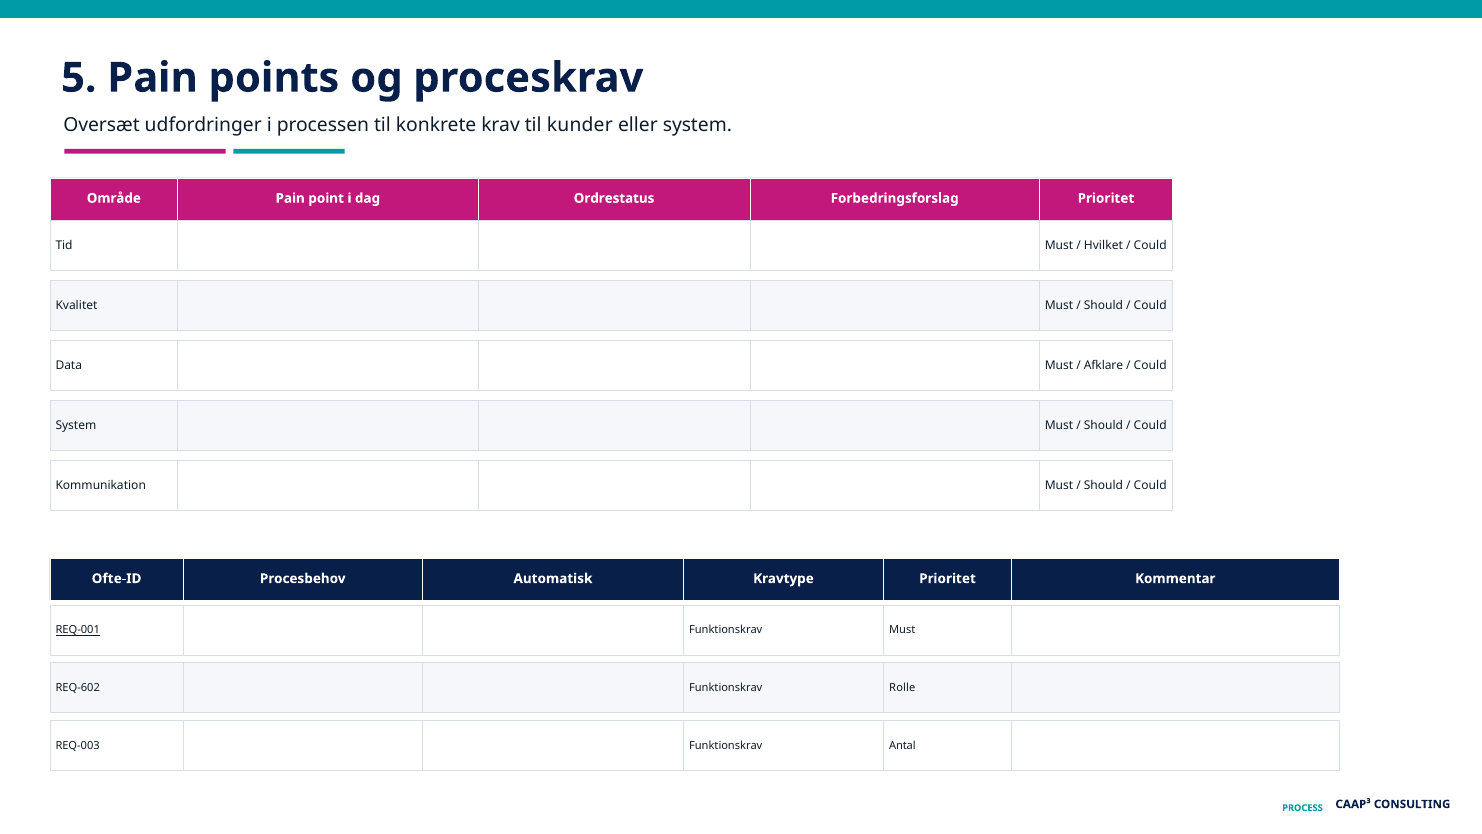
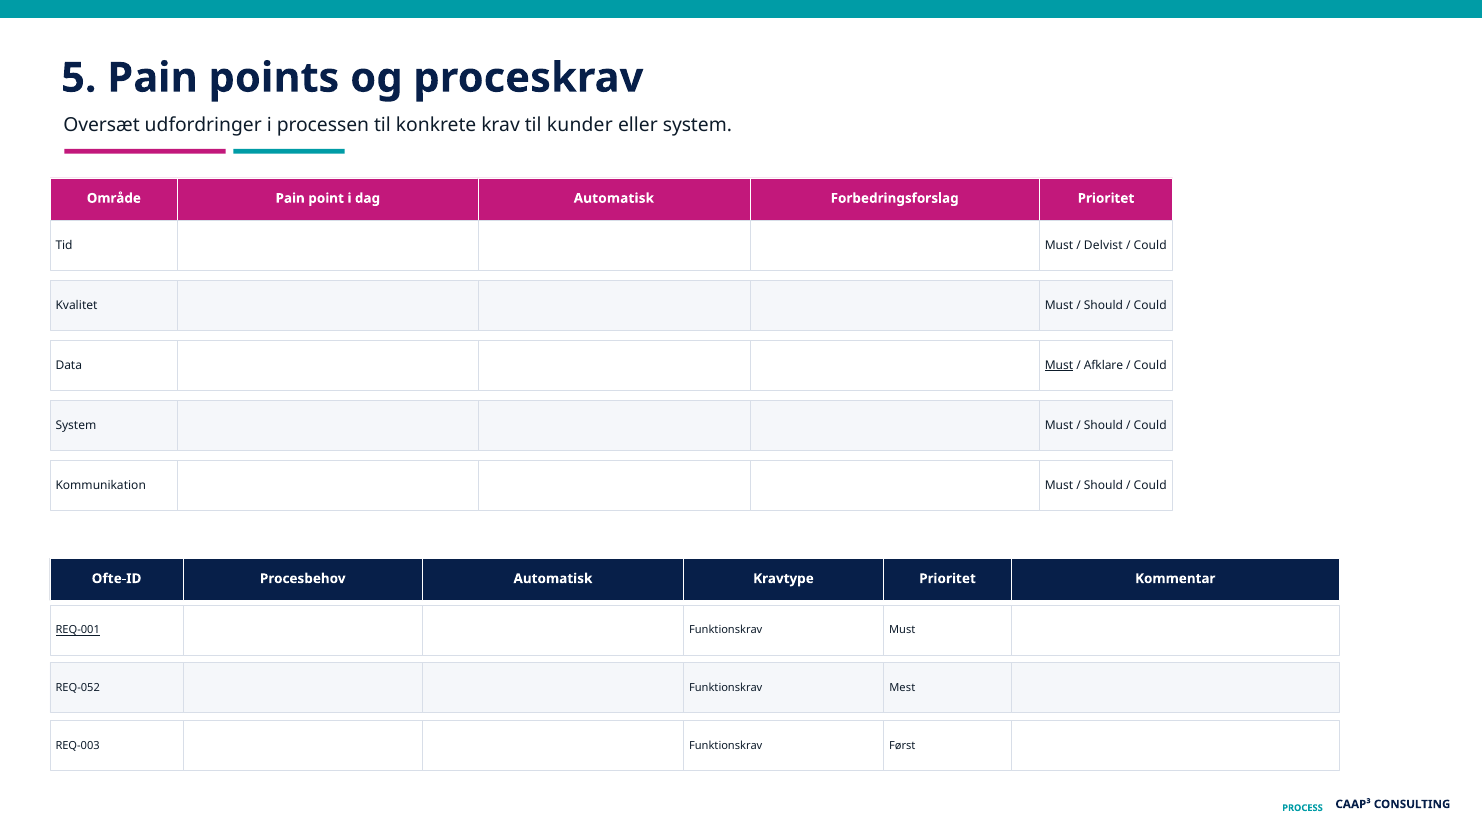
dag Ordrestatus: Ordrestatus -> Automatisk (614, 198)
Hvilket: Hvilket -> Delvist (1103, 245)
Must underline: none -> present (1059, 365)
REQ-602: REQ-602 -> REQ-052 (78, 688)
Rolle: Rolle -> Mest (902, 688)
Antal: Antal -> Først (902, 745)
